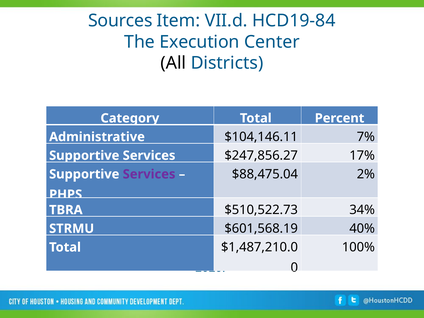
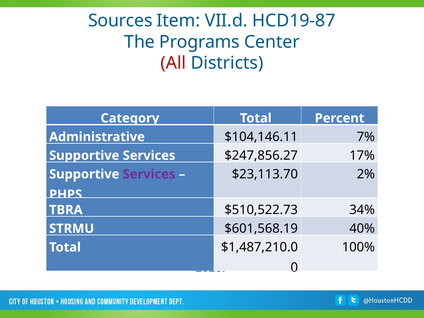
HCD19-84: HCD19-84 -> HCD19-87 (294, 21)
Execution: Execution -> Programs (200, 42)
All colour: black -> red (173, 63)
$88,475.04: $88,475.04 -> $23,113.70 (265, 174)
